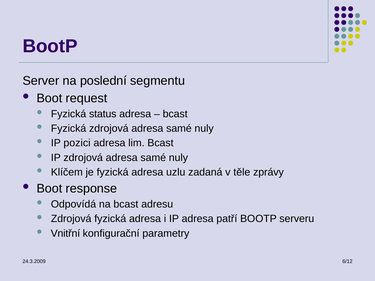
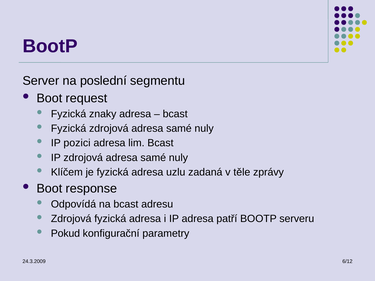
status: status -> znaky (103, 114)
Vnitřní: Vnitřní -> Pokud (65, 234)
